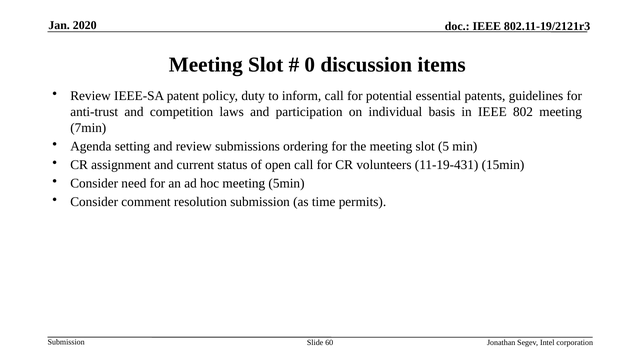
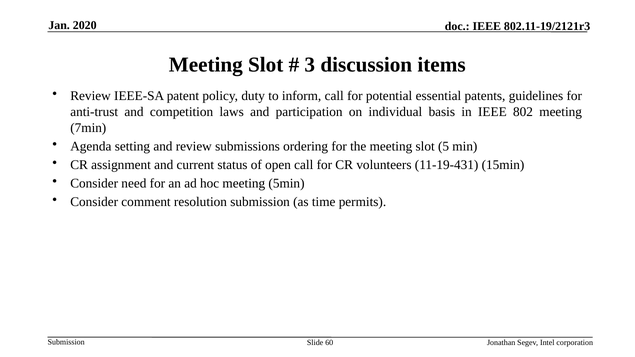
0: 0 -> 3 (310, 65)
